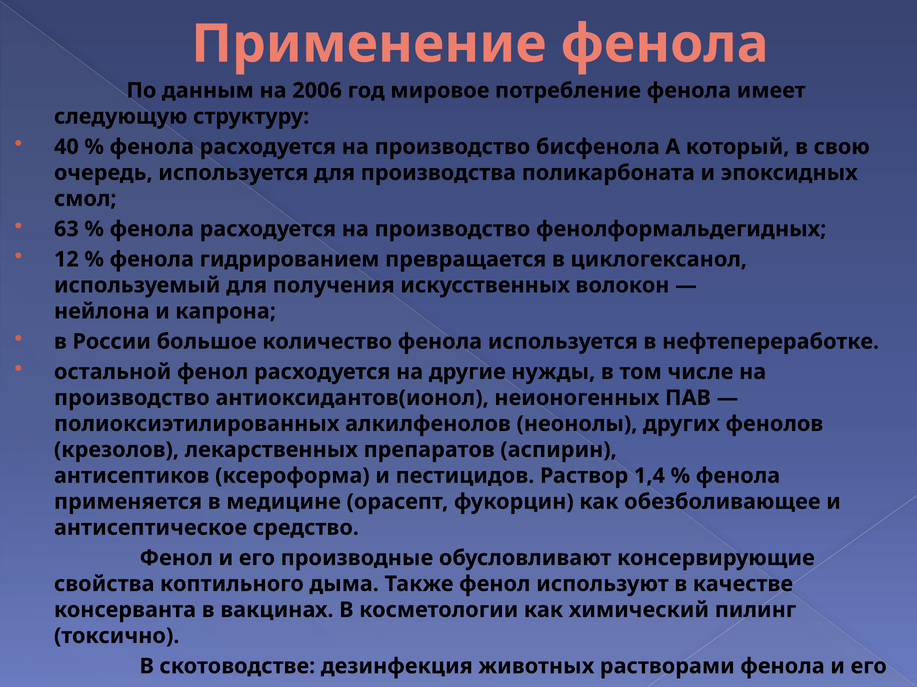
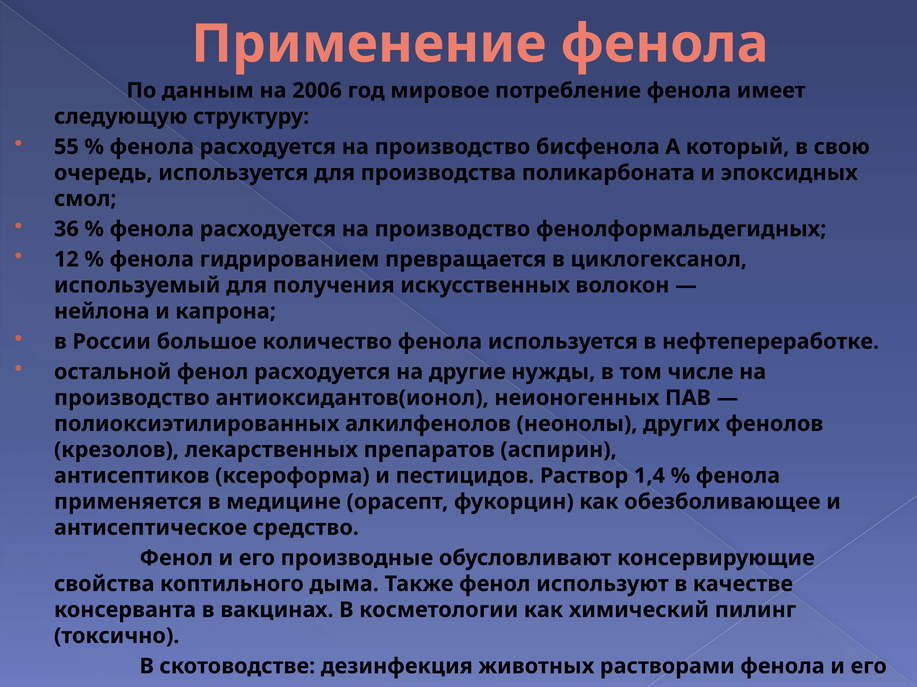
40: 40 -> 55 (66, 147)
63: 63 -> 36 (66, 229)
